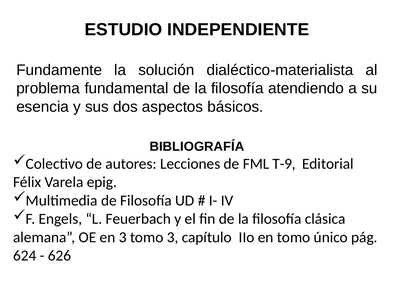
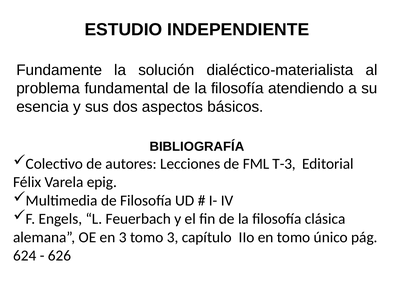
T-9: T-9 -> T-3 (284, 164)
